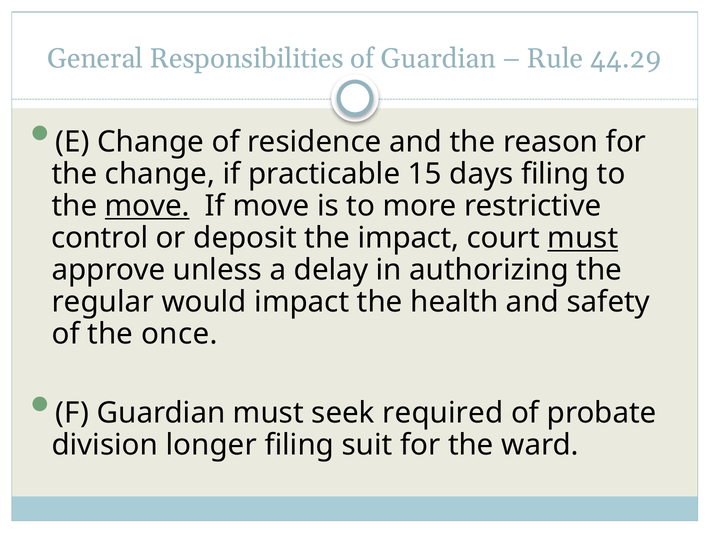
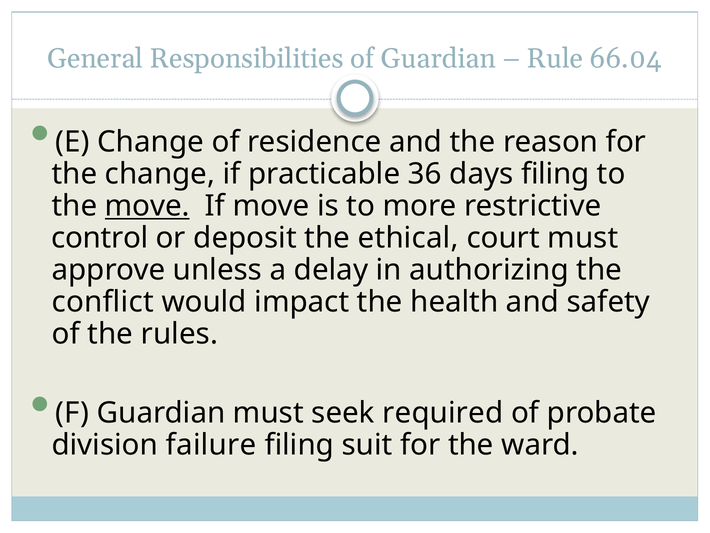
44.29: 44.29 -> 66.04 (626, 59)
15: 15 -> 36 (425, 174)
the impact: impact -> ethical (408, 238)
must underline: present -> none (583, 238)
regular: regular -> conflict (103, 302)
once: once -> rules (179, 334)
longer: longer -> failure (211, 444)
